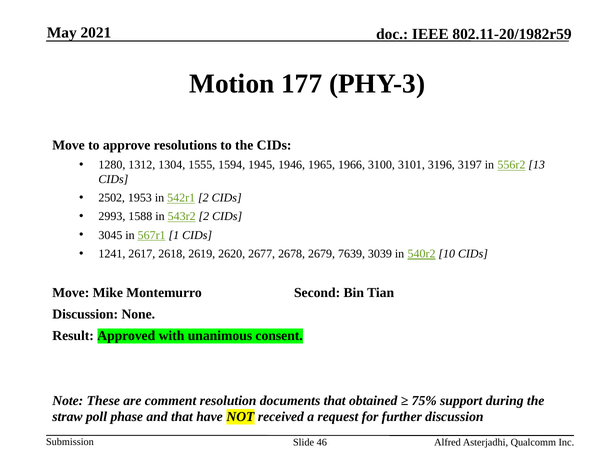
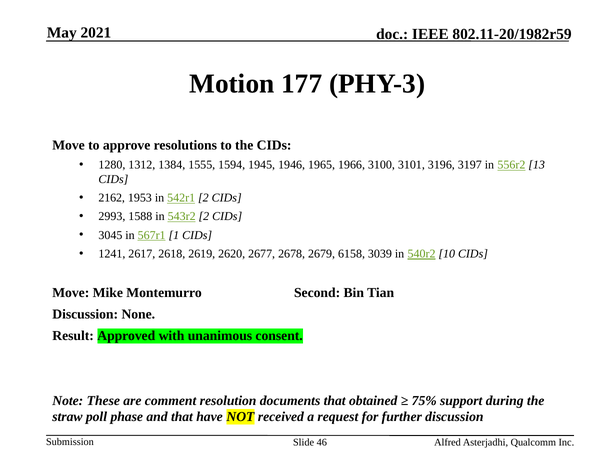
1304: 1304 -> 1384 (172, 165)
2502: 2502 -> 2162 (112, 198)
7639: 7639 -> 6158 (352, 254)
